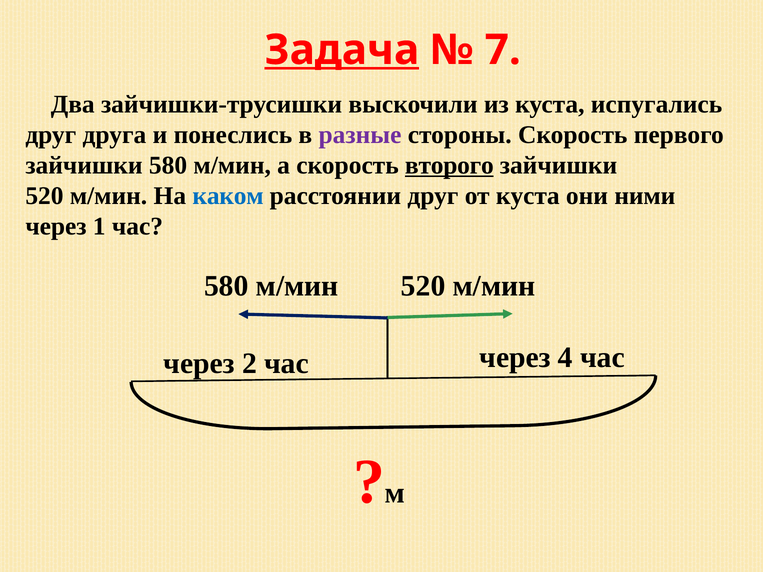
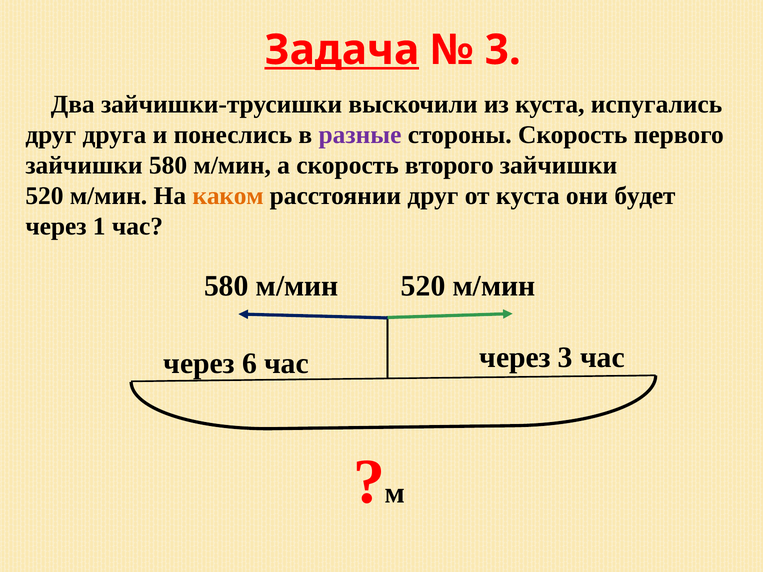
7: 7 -> 3 (503, 50)
второго underline: present -> none (449, 165)
каком colour: blue -> orange (228, 196)
ними: ними -> будет (645, 196)
2: 2 -> 6 (249, 363)
через 4: 4 -> 3 (565, 357)
